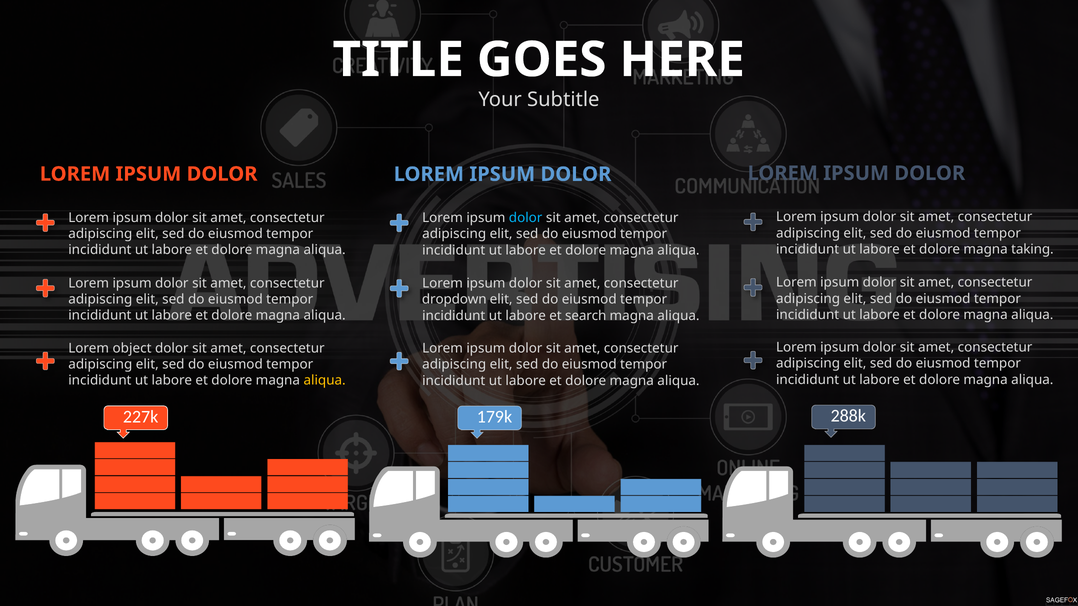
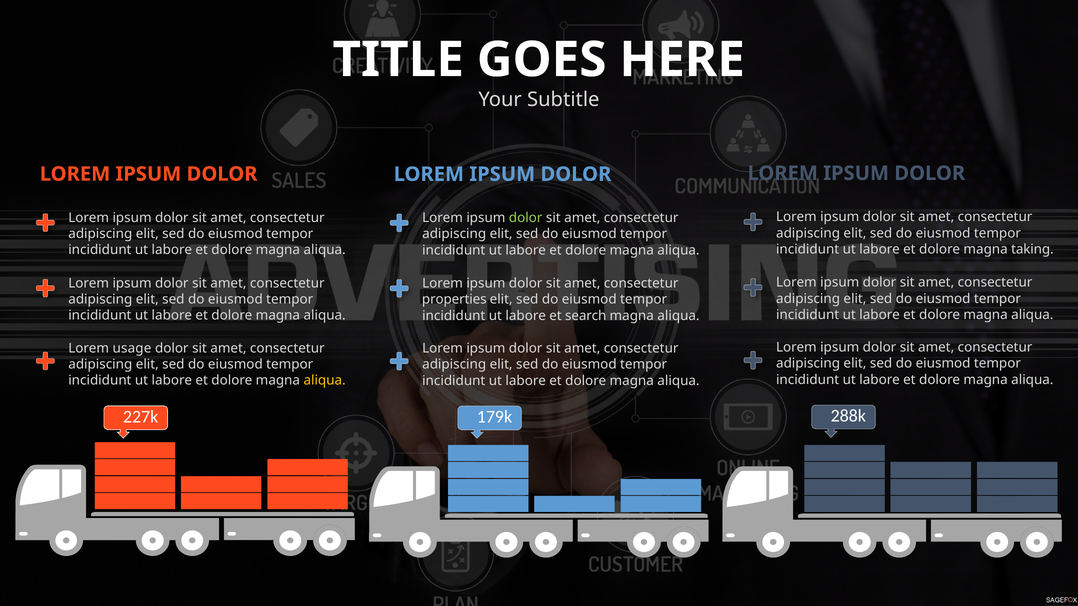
dolor colour: light blue -> light green (526, 218)
dropdown: dropdown -> properties (454, 300)
object: object -> usage (132, 348)
